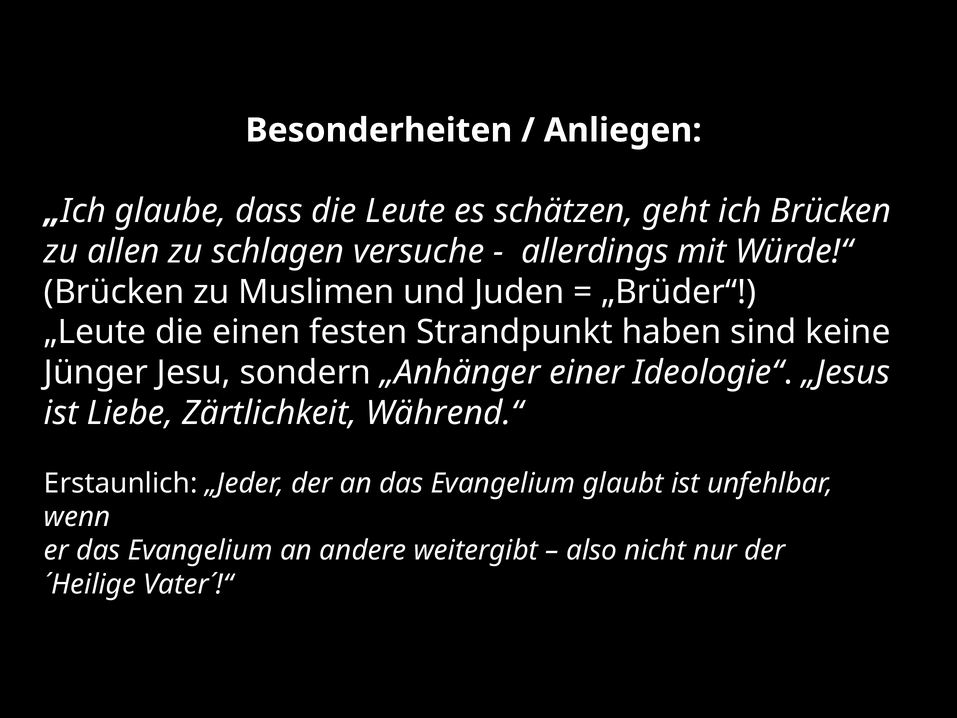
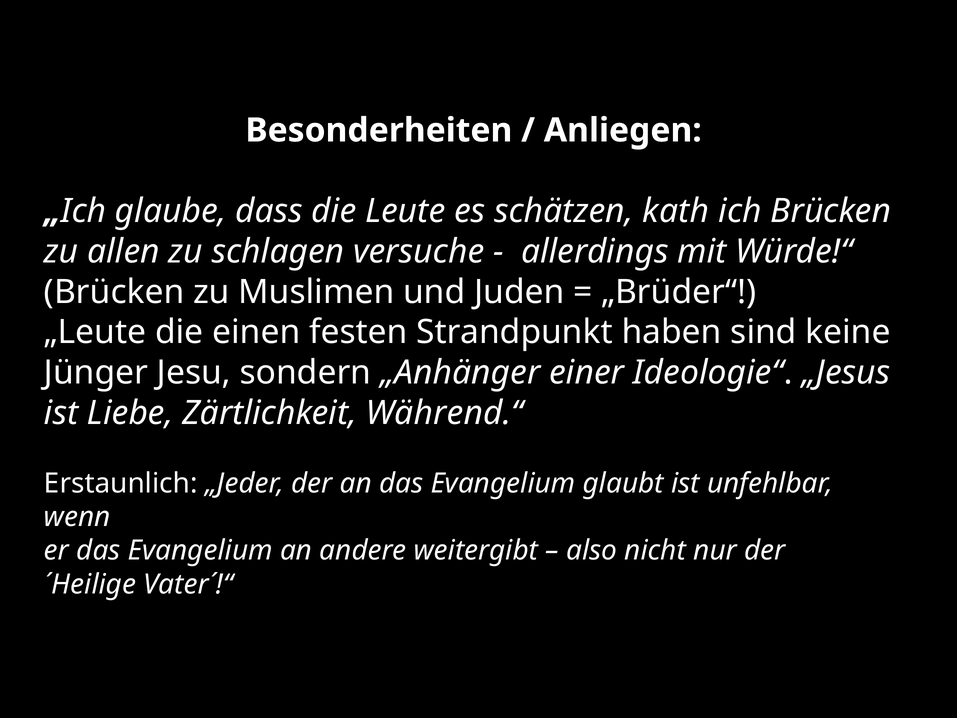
geht: geht -> kath (676, 211)
